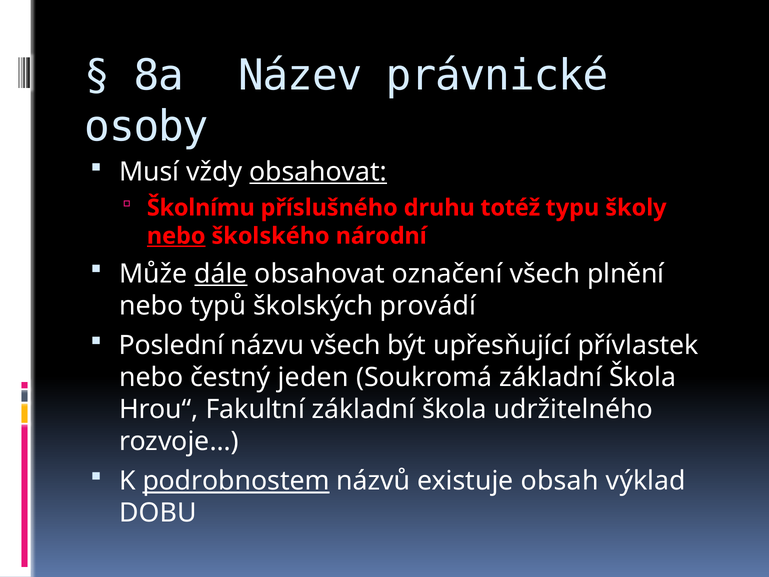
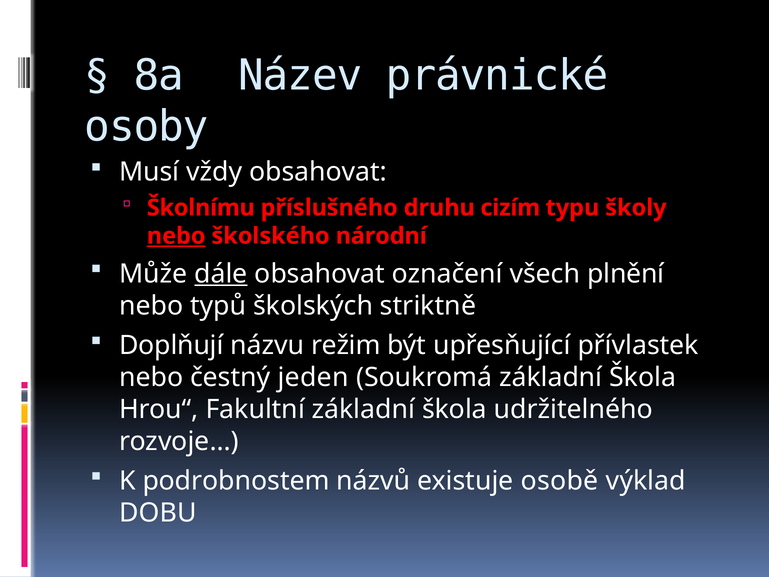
obsahovat underline: present -> none (318, 172)
totéž: totéž -> cizím (510, 208)
provádí: provádí -> striktně (428, 306)
Poslední: Poslední -> Doplňují (171, 345)
názvu všech: všech -> režim (346, 345)
podrobnostem underline: present -> none (236, 481)
obsah: obsah -> osobě (560, 481)
